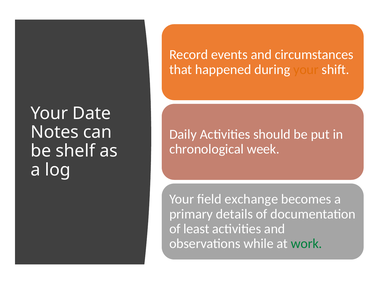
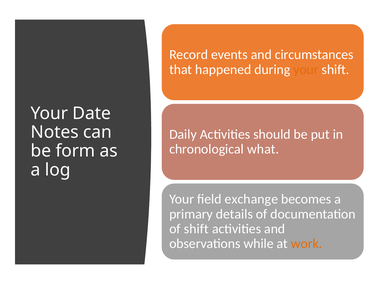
week: week -> what (263, 149)
shelf: shelf -> form (75, 151)
of least: least -> shift (196, 228)
work colour: green -> orange (306, 243)
